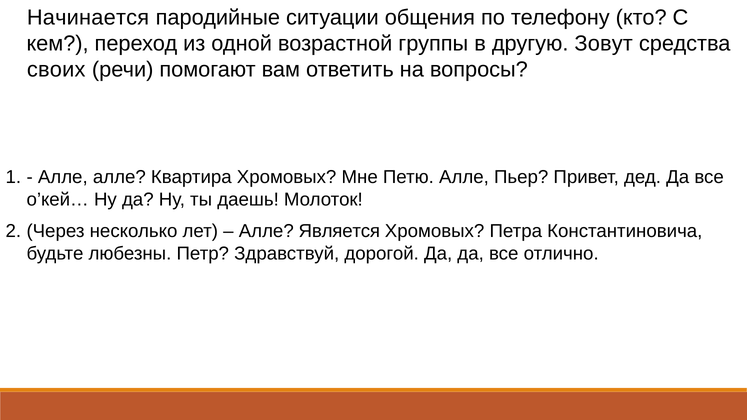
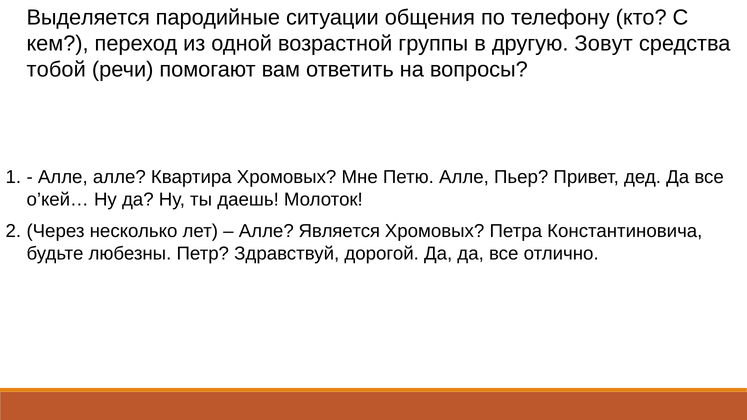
Начинается: Начинается -> Выделяется (88, 17)
своих: своих -> тобой (56, 70)
